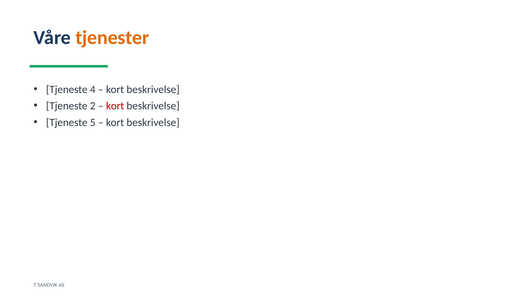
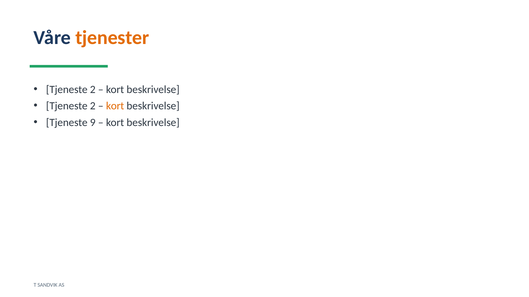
4: 4 -> 2 (93, 90)
kort colour: red -> orange (115, 106)
5: 5 -> 9 (93, 123)
